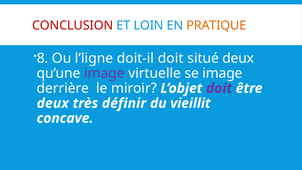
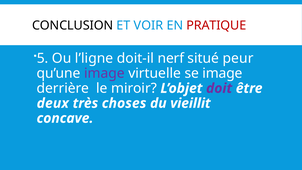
CONCLUSION colour: red -> black (73, 25)
LOIN: LOIN -> VOIR (148, 25)
PRATIQUE colour: orange -> red (216, 25)
8: 8 -> 5 (43, 58)
doit-il doit: doit -> nerf (171, 58)
situé deux: deux -> peur (238, 58)
définir: définir -> choses (124, 103)
